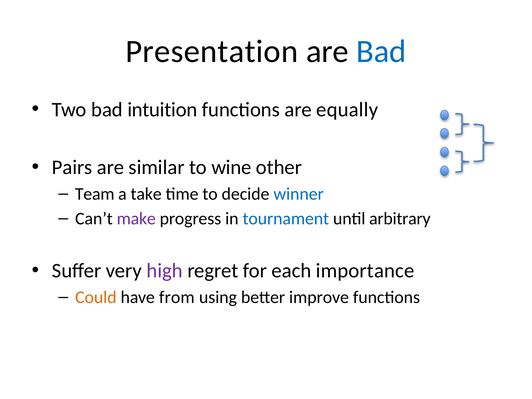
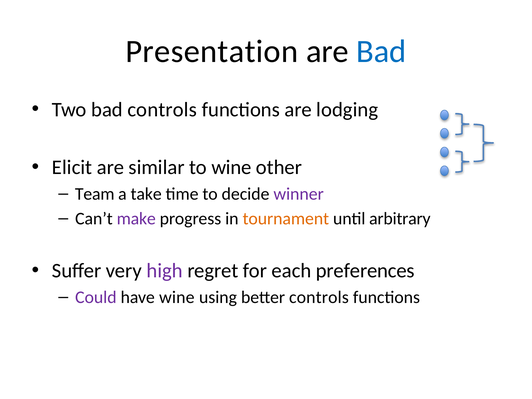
bad intuition: intuition -> controls (162, 110)
equally: equally -> lodging (347, 110)
Pairs: Pairs -> Elicit (72, 167)
winner colour: blue -> purple (299, 194)
tournament colour: blue -> orange (286, 219)
importance: importance -> preferences (365, 271)
Could colour: orange -> purple (96, 297)
have from: from -> wine (177, 297)
better improve: improve -> controls (319, 297)
